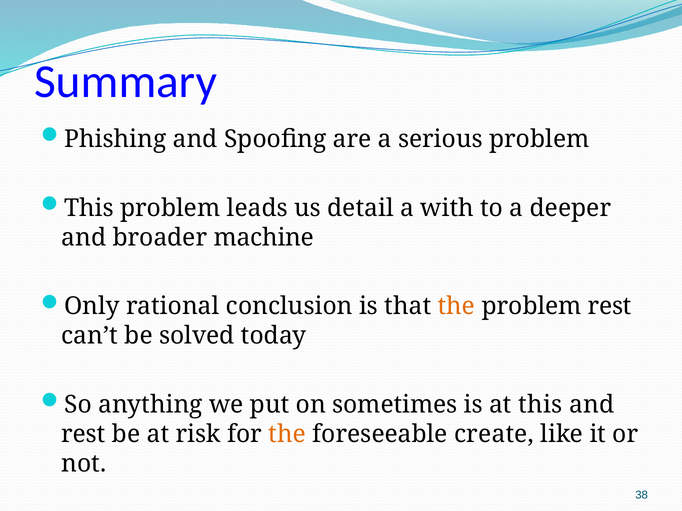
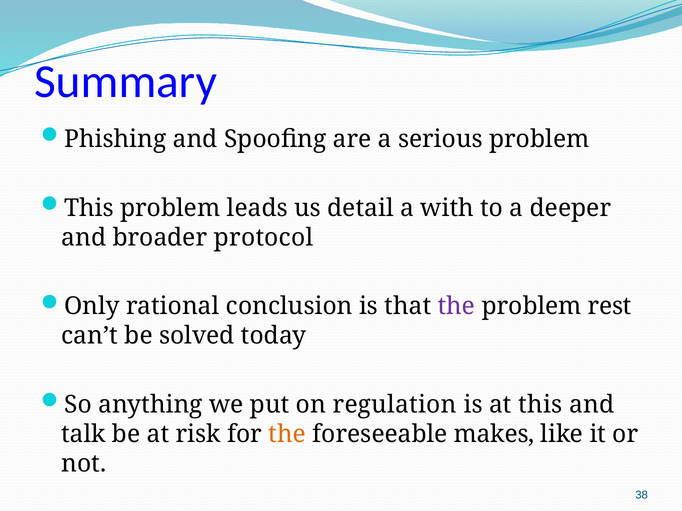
machine: machine -> protocol (264, 238)
the colour: orange -> purple (456, 307)
sometimes: sometimes -> regulation (395, 405)
rest: rest -> talk (83, 435)
create: create -> makes (494, 435)
